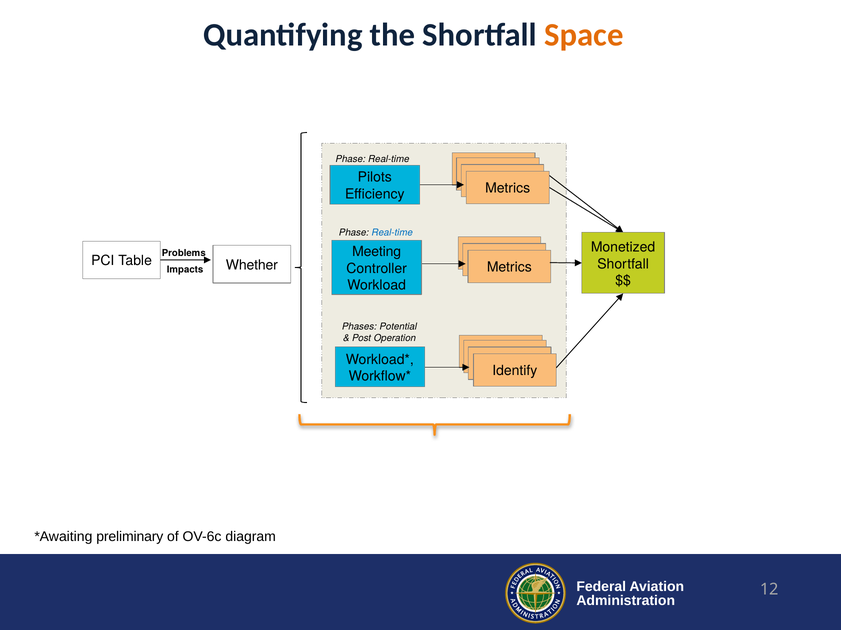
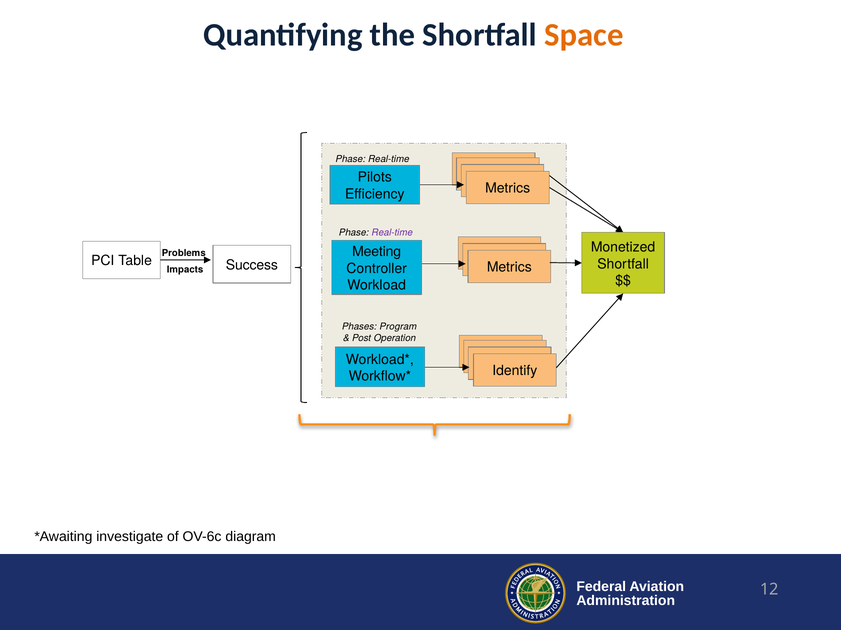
Real-time colour: blue -> purple (392, 233)
Whether: Whether -> Success (252, 266)
Potential: Potential -> Program (398, 327)
preliminary: preliminary -> investigate (130, 537)
